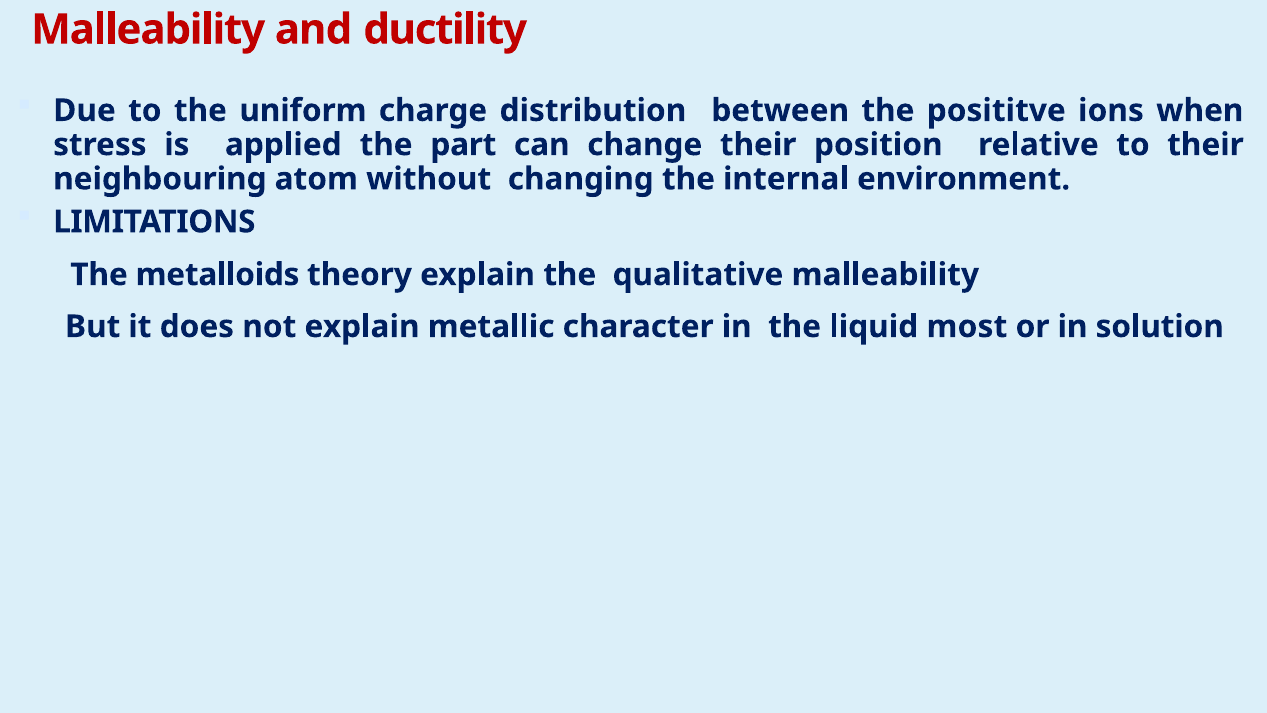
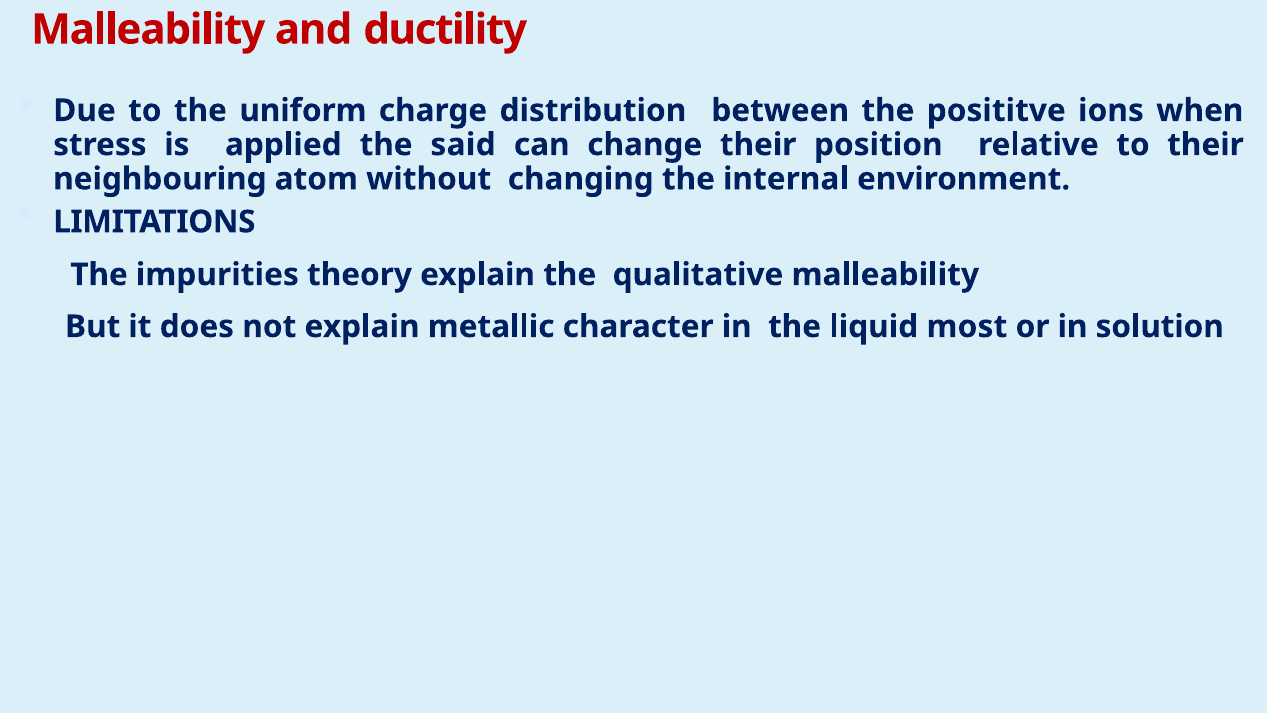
part: part -> said (463, 145)
metalloids: metalloids -> impurities (217, 275)
